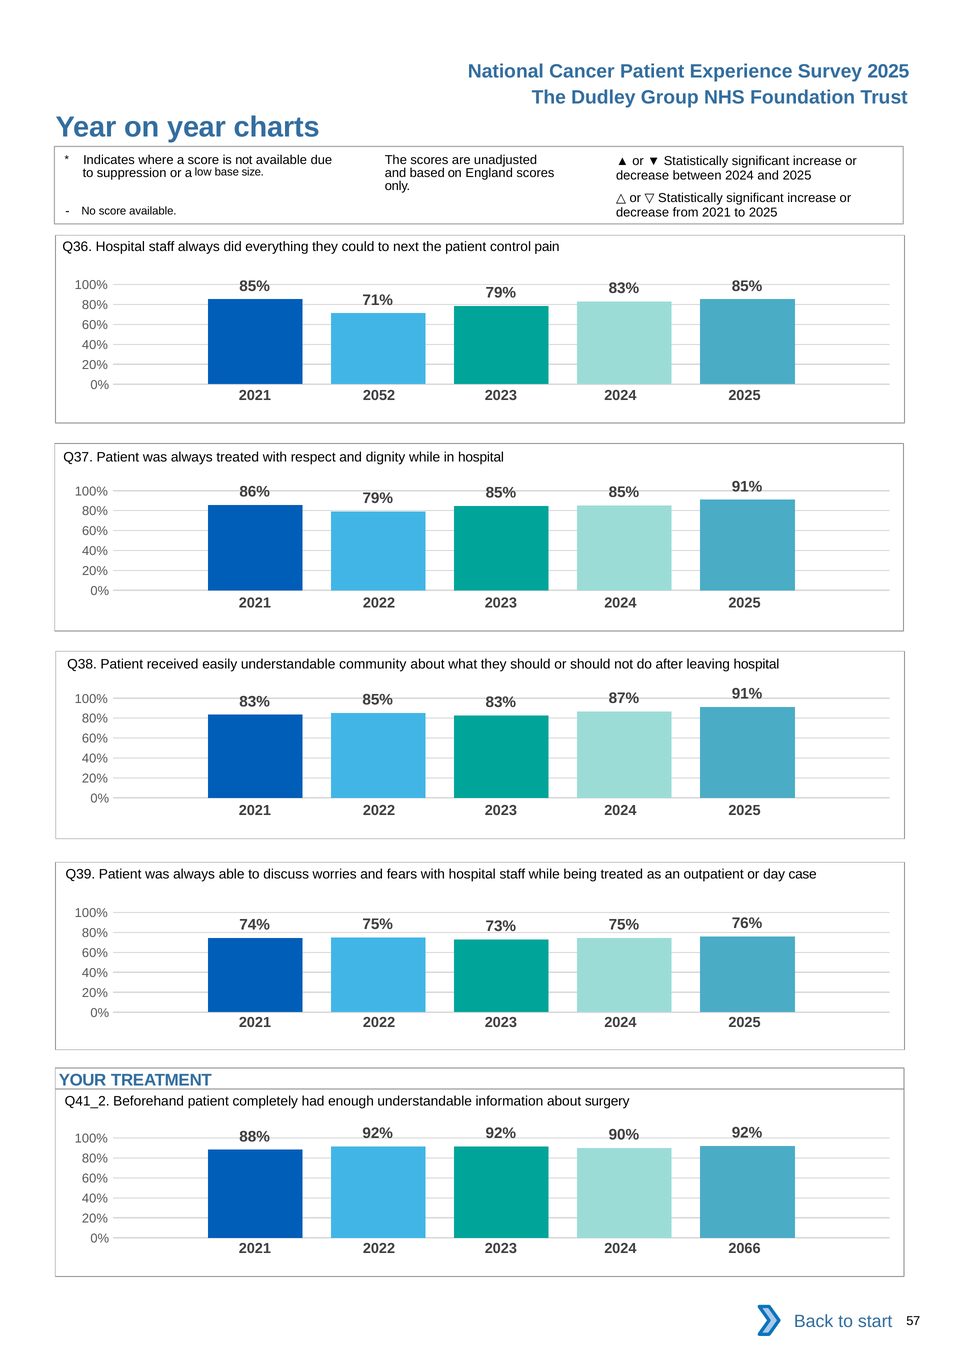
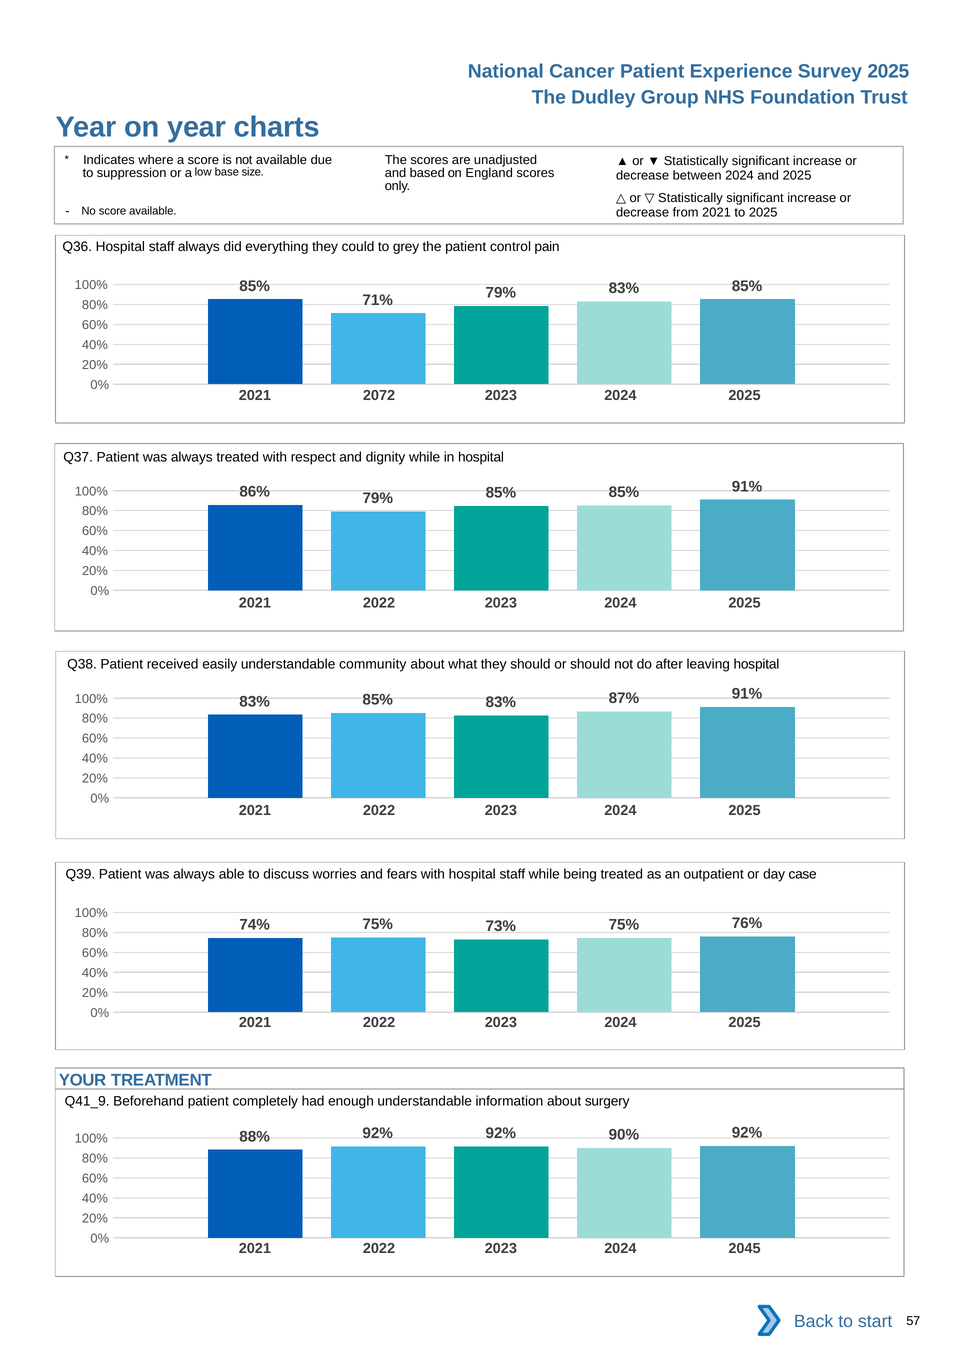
next: next -> grey (406, 247)
2052: 2052 -> 2072 (379, 396)
Q41_2: Q41_2 -> Q41_9 (87, 1102)
2066: 2066 -> 2045 (744, 1249)
